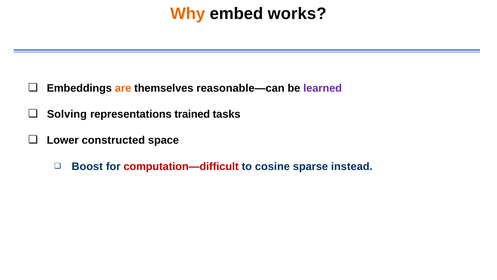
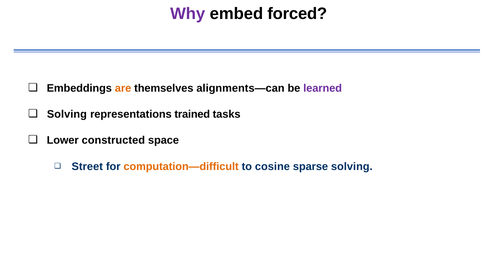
Why colour: orange -> purple (188, 14)
works: works -> forced (297, 14)
reasonable—can: reasonable—can -> alignments—can (240, 88)
Boost: Boost -> Street (87, 166)
computation—difficult colour: red -> orange (181, 166)
sparse instead: instead -> solving (352, 166)
